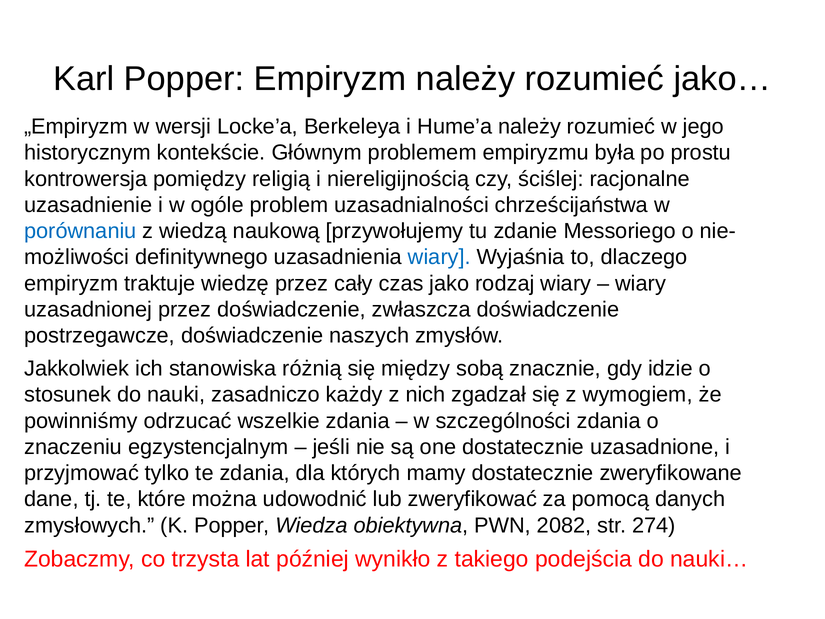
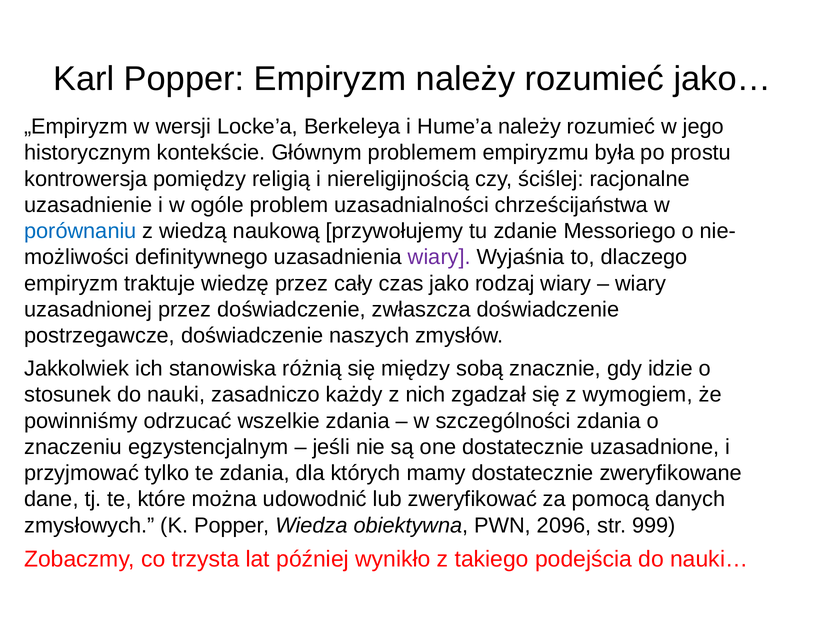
wiary colour: blue -> purple (439, 257)
2082: 2082 -> 2096 (564, 525)
274: 274 -> 999 (654, 525)
